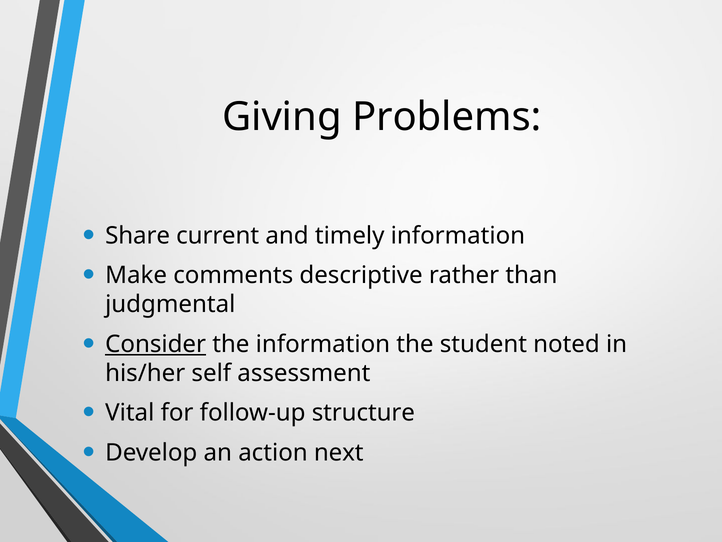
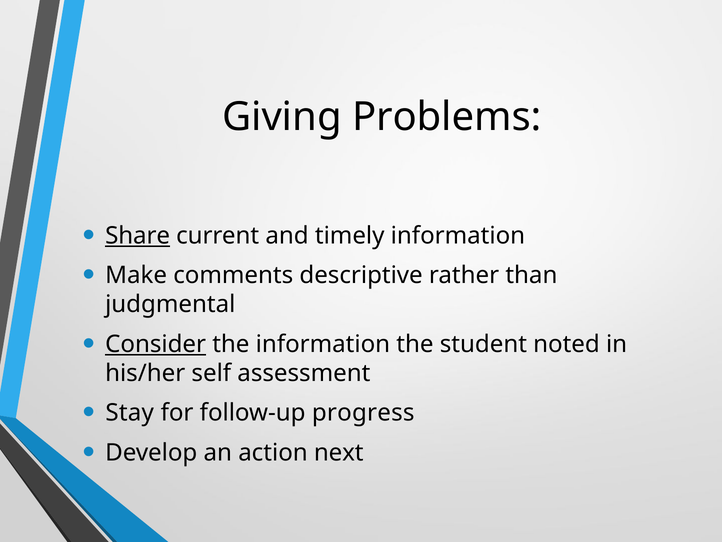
Share underline: none -> present (138, 235)
Vital: Vital -> Stay (130, 412)
structure: structure -> progress (363, 412)
